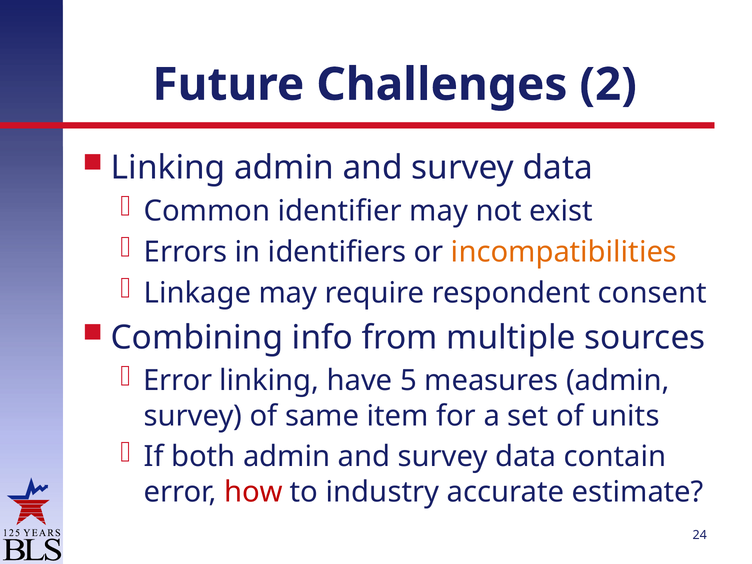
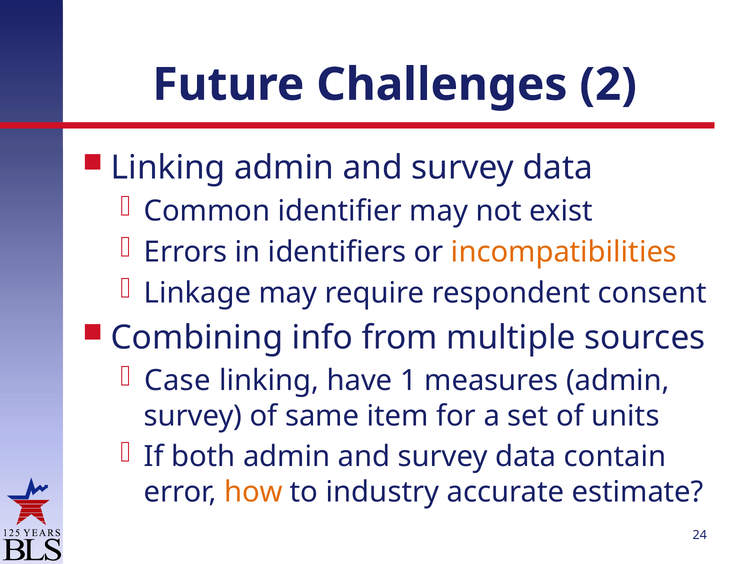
Error: Error -> Case (178, 381)
5: 5 -> 1 (408, 381)
how colour: red -> orange (253, 492)
